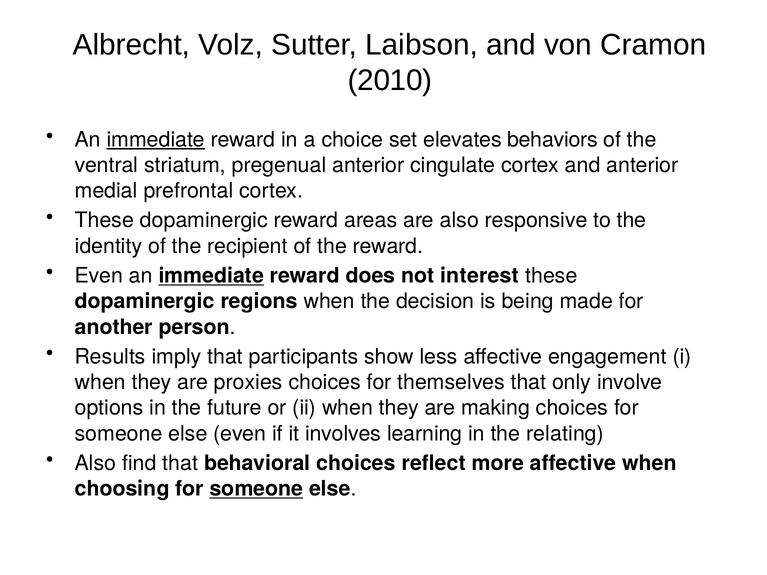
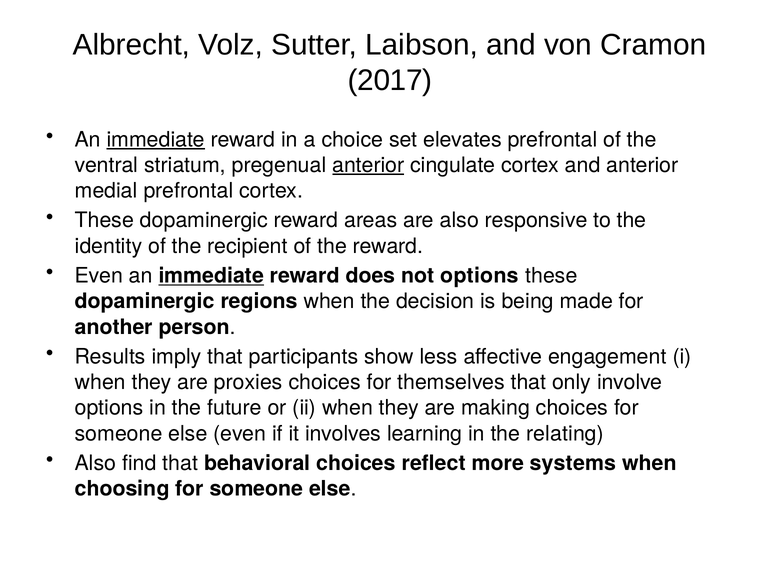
2010: 2010 -> 2017 (390, 81)
elevates behaviors: behaviors -> prefrontal (552, 140)
anterior underline: none -> present (368, 165)
not interest: interest -> options (480, 276)
more affective: affective -> systems (573, 464)
someone underline: present -> none (256, 489)
